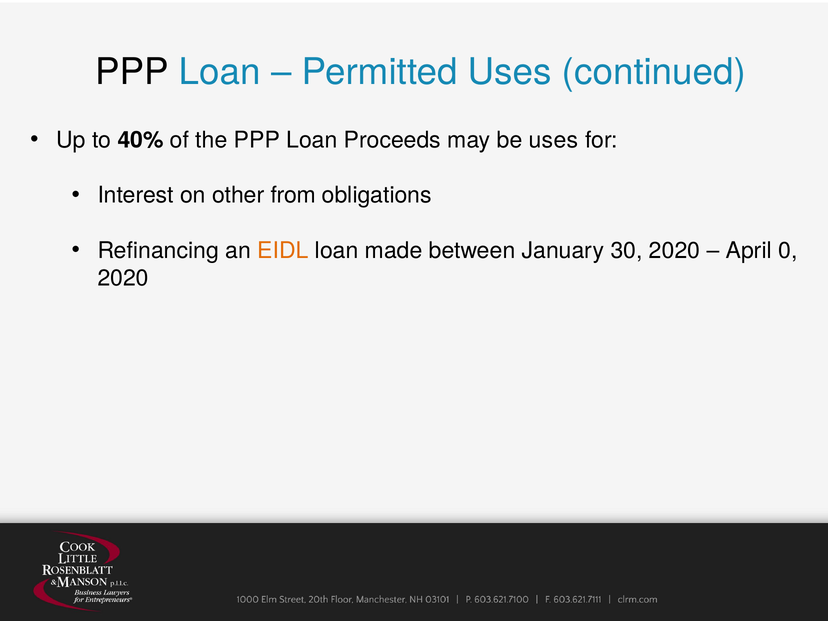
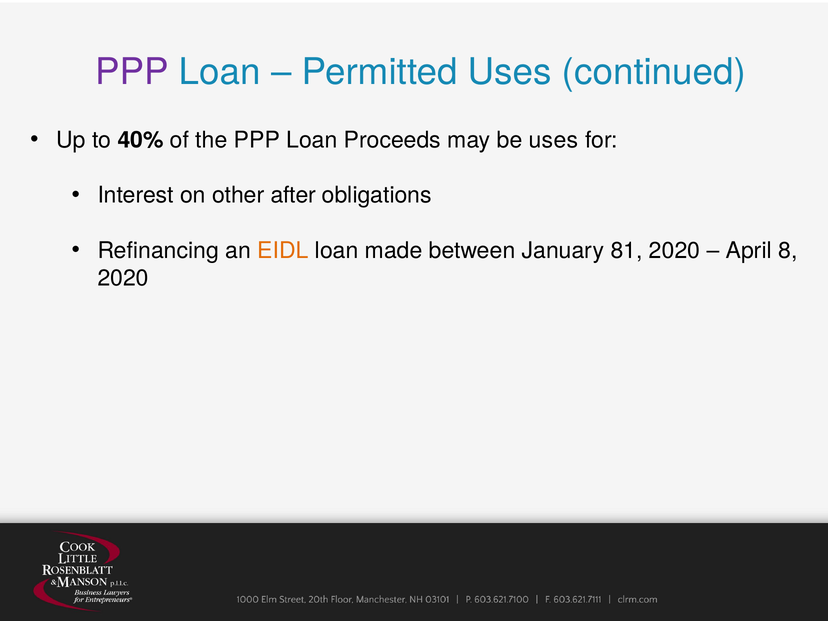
PPP colour: black -> purple (132, 72)
from: from -> after (293, 195)
30: 30 -> 81 (627, 251)
0: 0 -> 8 (788, 251)
